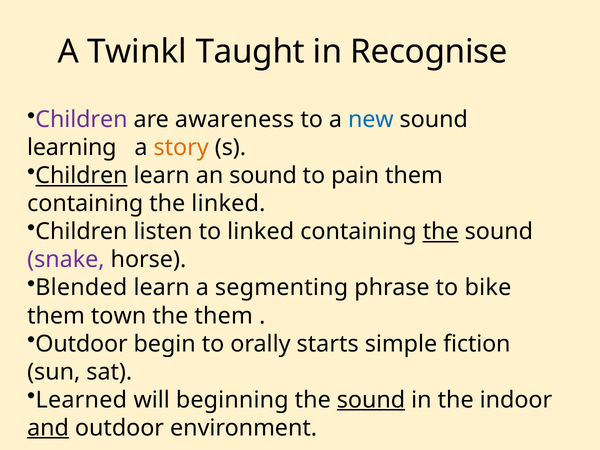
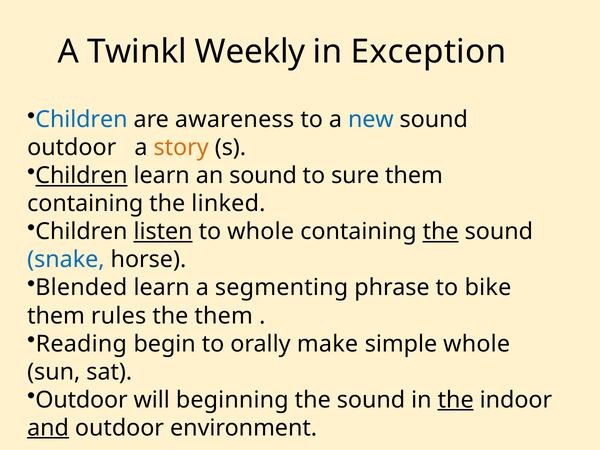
Taught: Taught -> Weekly (250, 52)
Recognise: Recognise -> Exception (429, 52)
Children colour: purple -> blue (81, 120)
learning: learning -> outdoor (72, 148)
pain: pain -> sure (355, 176)
listen underline: none -> present (163, 232)
to linked: linked -> whole (261, 232)
snake colour: purple -> blue (66, 260)
town: town -> rules (119, 316)
Outdoor: Outdoor -> Reading (81, 344)
starts: starts -> make (328, 344)
simple fiction: fiction -> whole (477, 344)
Learned: Learned -> Outdoor (81, 400)
sound underline: present -> none (371, 400)
the underline: none -> present (456, 400)
